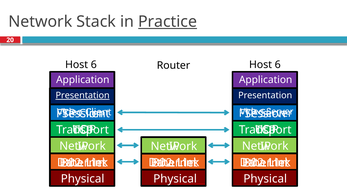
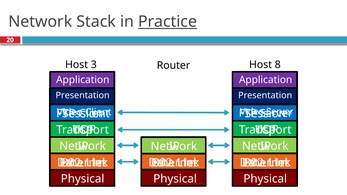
6: 6 -> 3 (94, 65)
Router Host 6: 6 -> 8 (278, 65)
Presentation underline: present -> none (83, 96)
